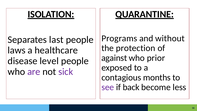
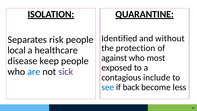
Programs: Programs -> Identified (119, 38)
last: last -> risk (56, 40)
laws: laws -> local (17, 50)
prior: prior -> most (156, 58)
level: level -> keep (49, 61)
are colour: purple -> blue (34, 71)
months: months -> include (157, 77)
see colour: purple -> blue (108, 87)
